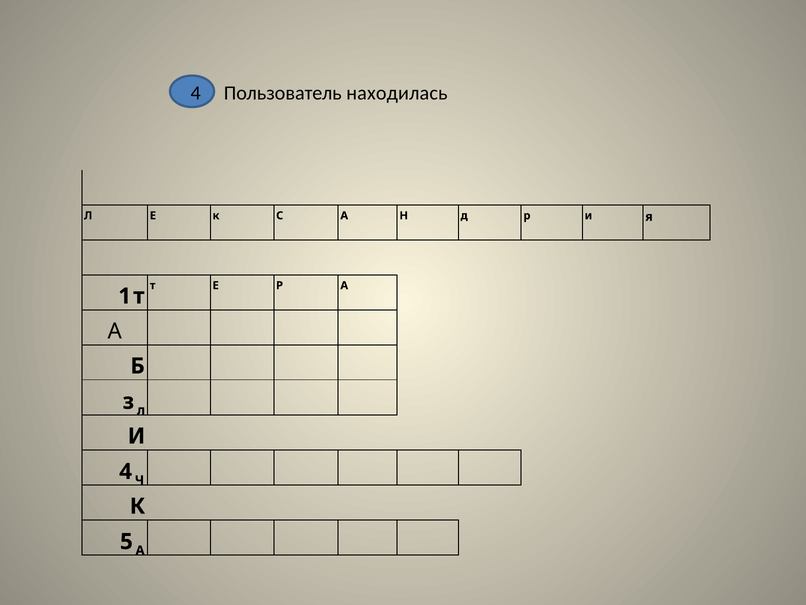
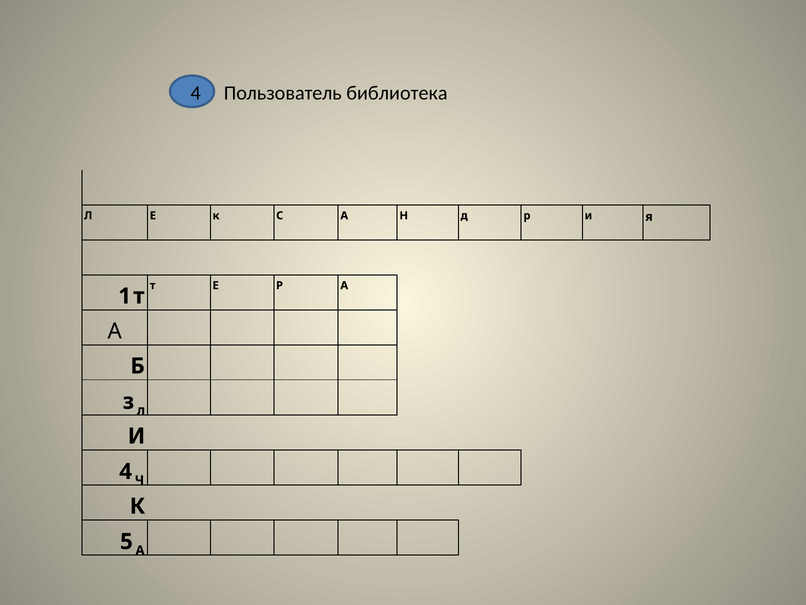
находилась: находилась -> библиотека (397, 93)
